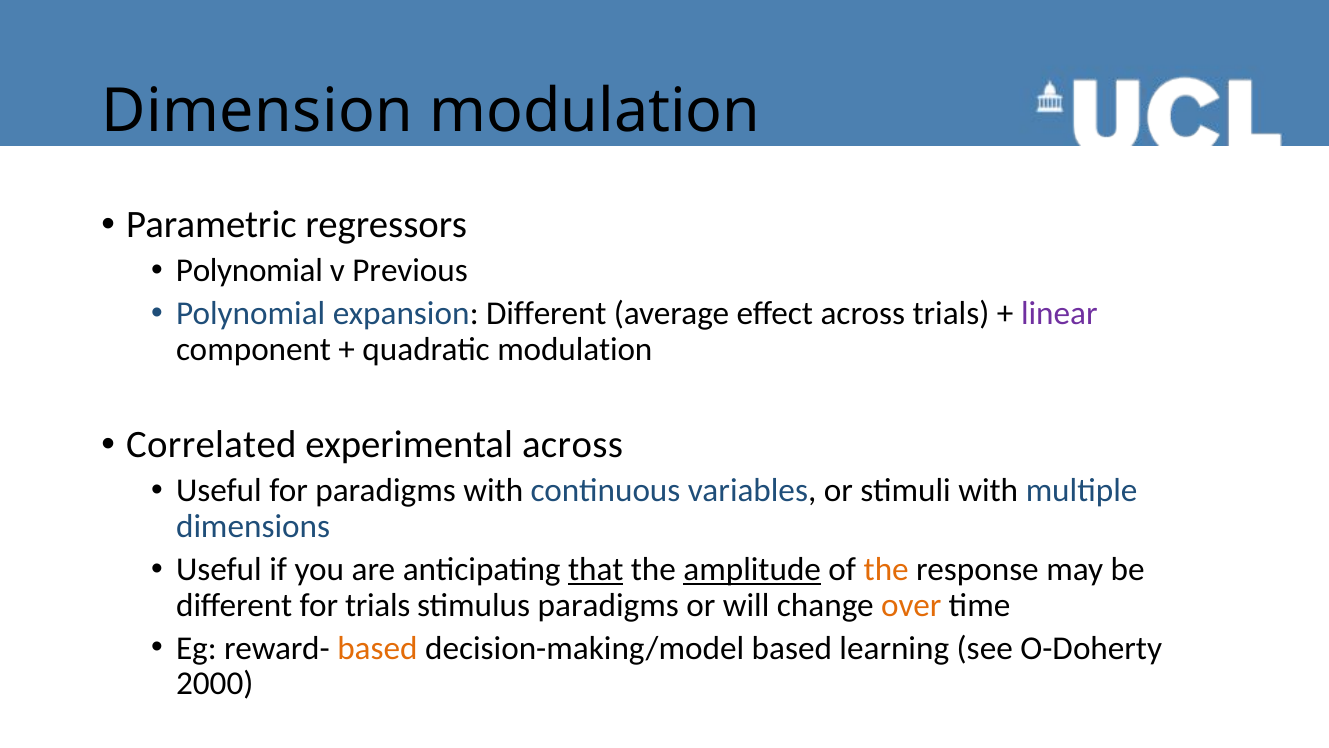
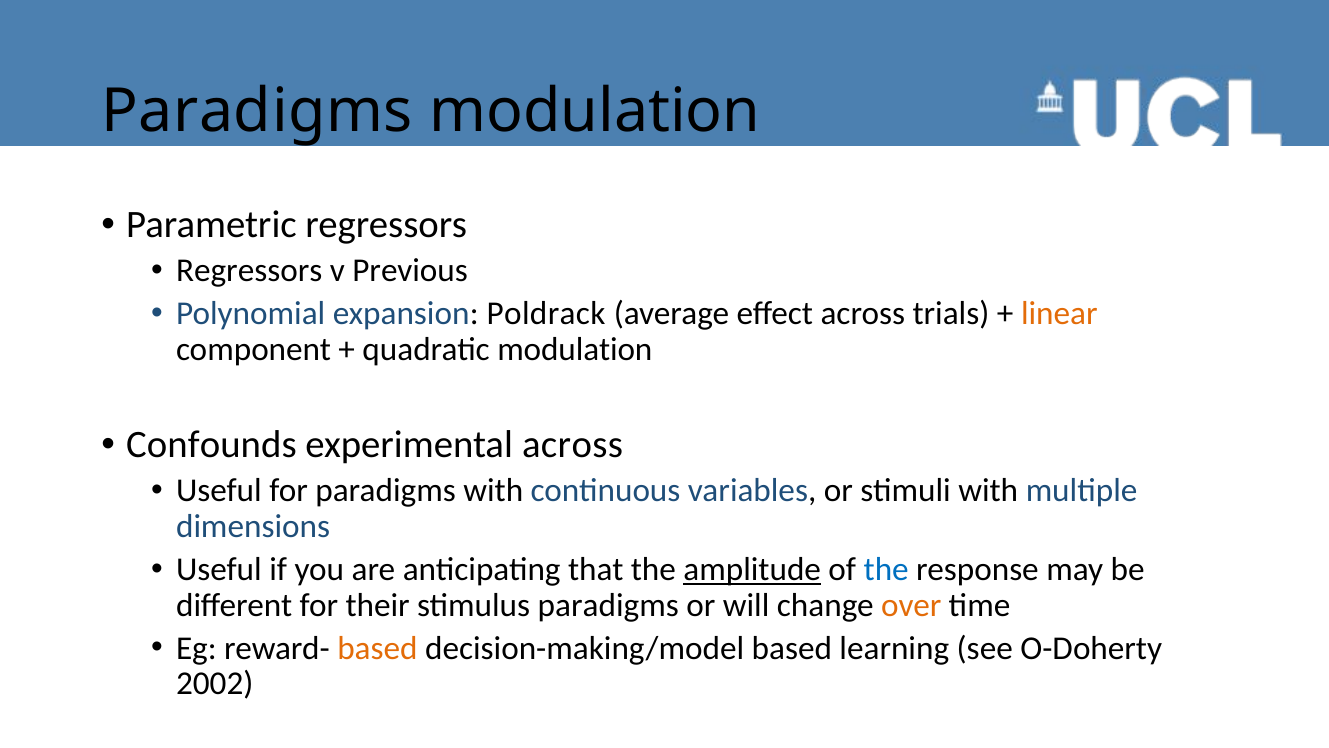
Dimension: Dimension -> Paradigms (257, 112)
Polynomial: Polynomial -> Regressors (249, 271)
expansion Different: Different -> Poldrack (546, 313)
linear colour: purple -> orange (1059, 313)
Correlated: Correlated -> Confounds (211, 445)
that underline: present -> none (596, 569)
the colour: orange -> blue (886, 569)
for trials: trials -> their (378, 605)
2000: 2000 -> 2002 (215, 684)
